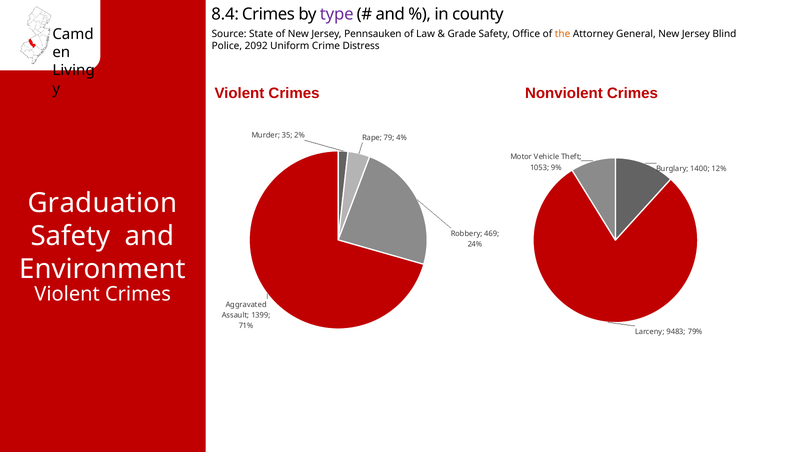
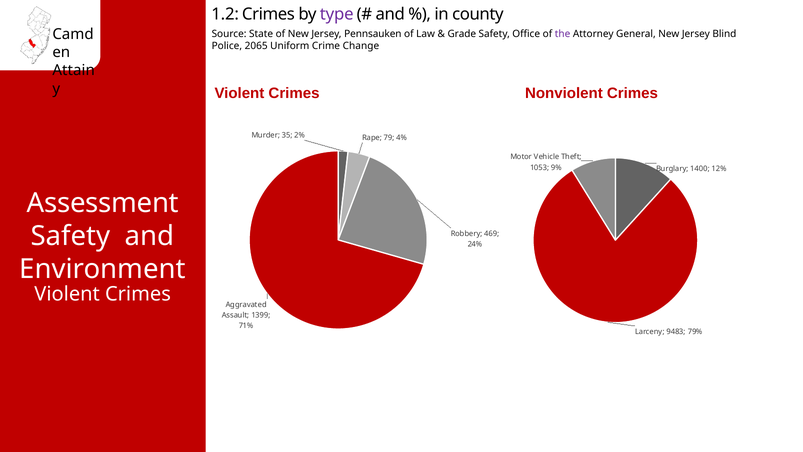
8.4: 8.4 -> 1.2 (225, 14)
the colour: orange -> purple (563, 34)
2092: 2092 -> 2065 (256, 46)
Distress: Distress -> Change (361, 46)
Living: Living -> Attain (74, 70)
Graduation: Graduation -> Assessment (103, 203)
